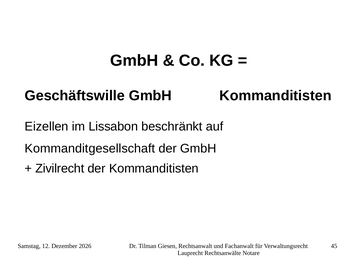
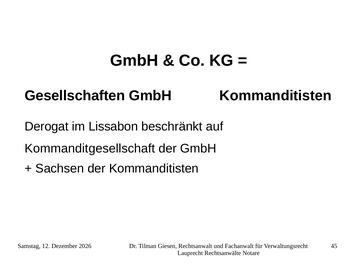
Geschäftswille: Geschäftswille -> Gesellschaften (75, 96)
Eizellen: Eizellen -> Derogat (47, 127)
Zivilrecht: Zivilrecht -> Sachsen (60, 169)
